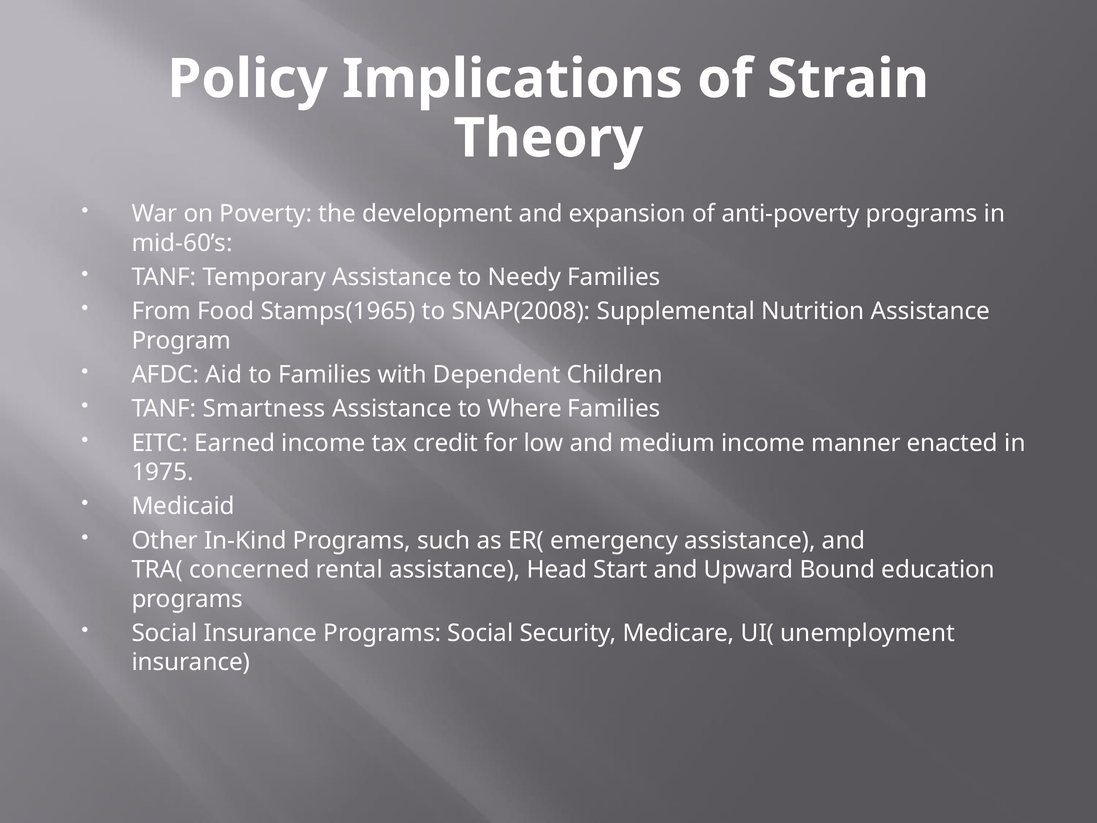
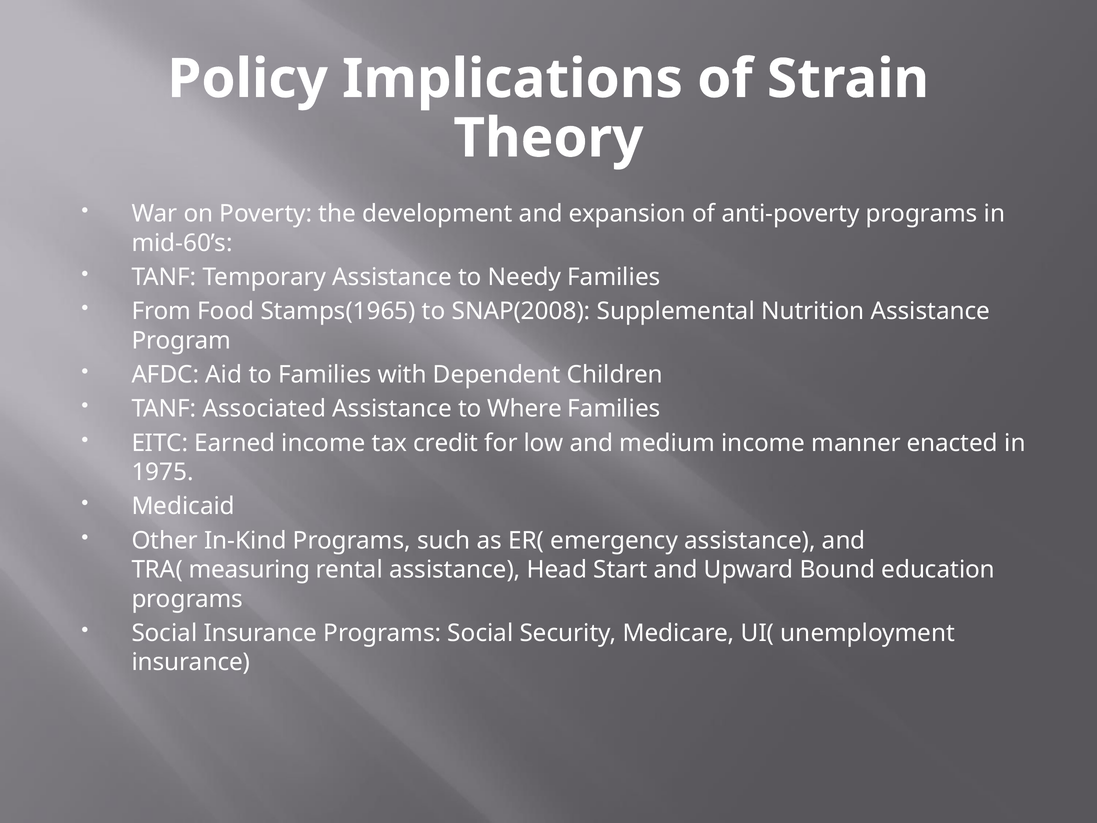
Smartness: Smartness -> Associated (264, 409)
concerned: concerned -> measuring (250, 570)
